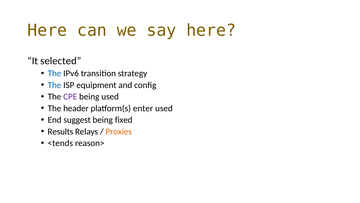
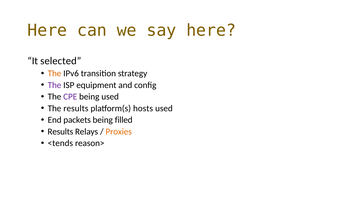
The colour: blue -> orange (54, 73)
The colour: blue -> purple (54, 85)
The header: header -> results (76, 108)
enter: enter -> hosts (143, 108)
suggest: suggest -> packets (77, 120)
fixed: fixed -> filled (124, 120)
